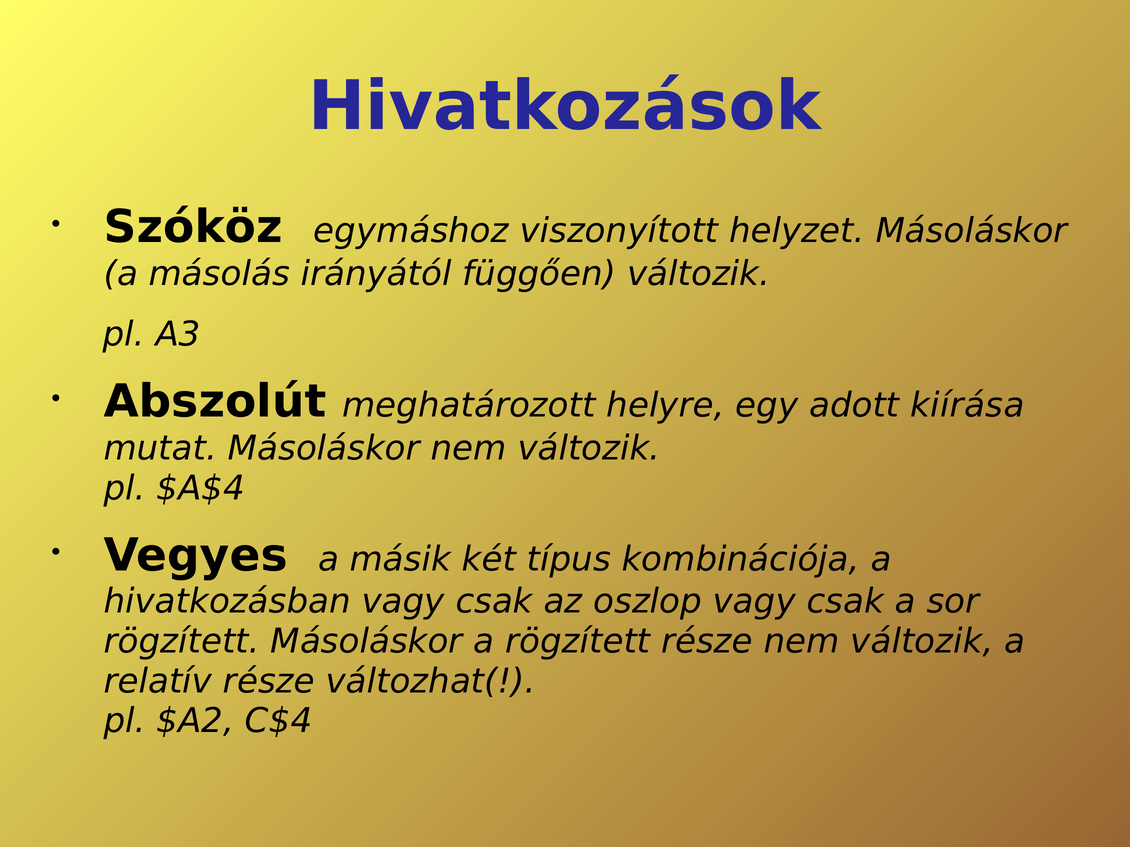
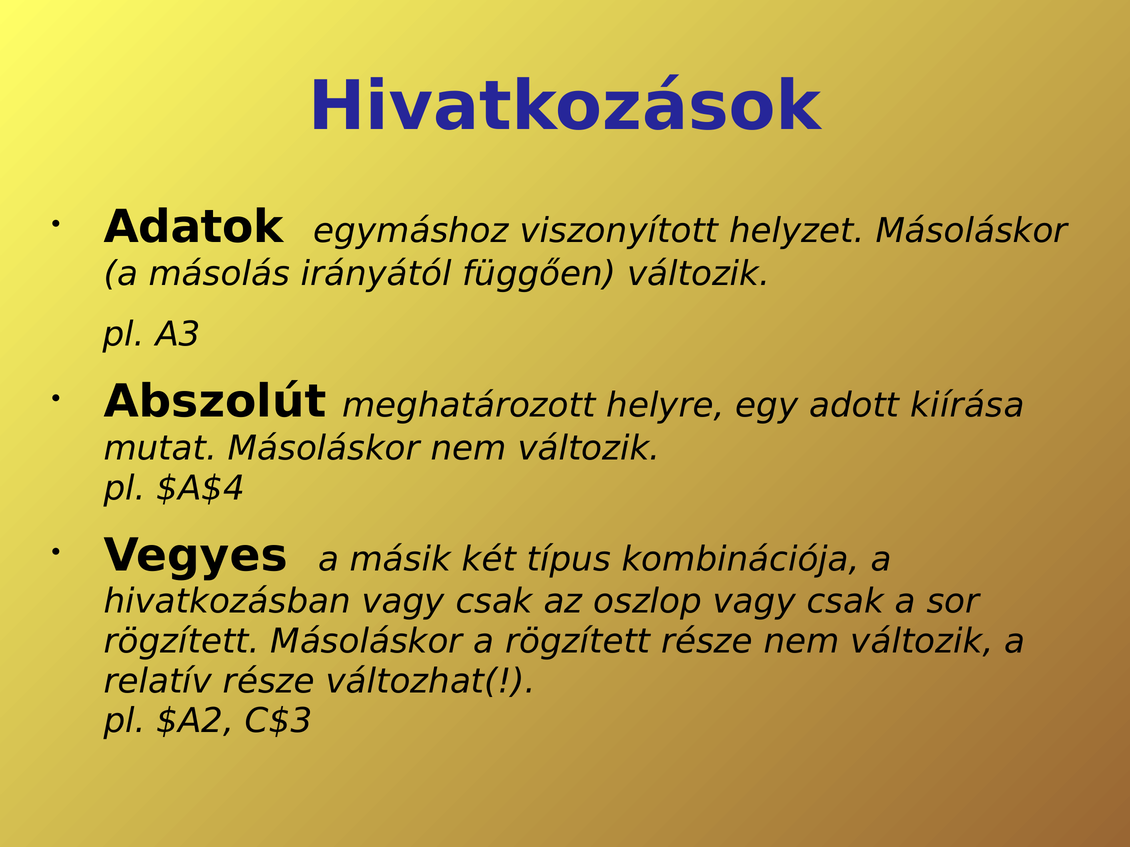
Szóköz: Szóköz -> Adatok (194, 227)
C$4: C$4 -> C$3 (279, 721)
